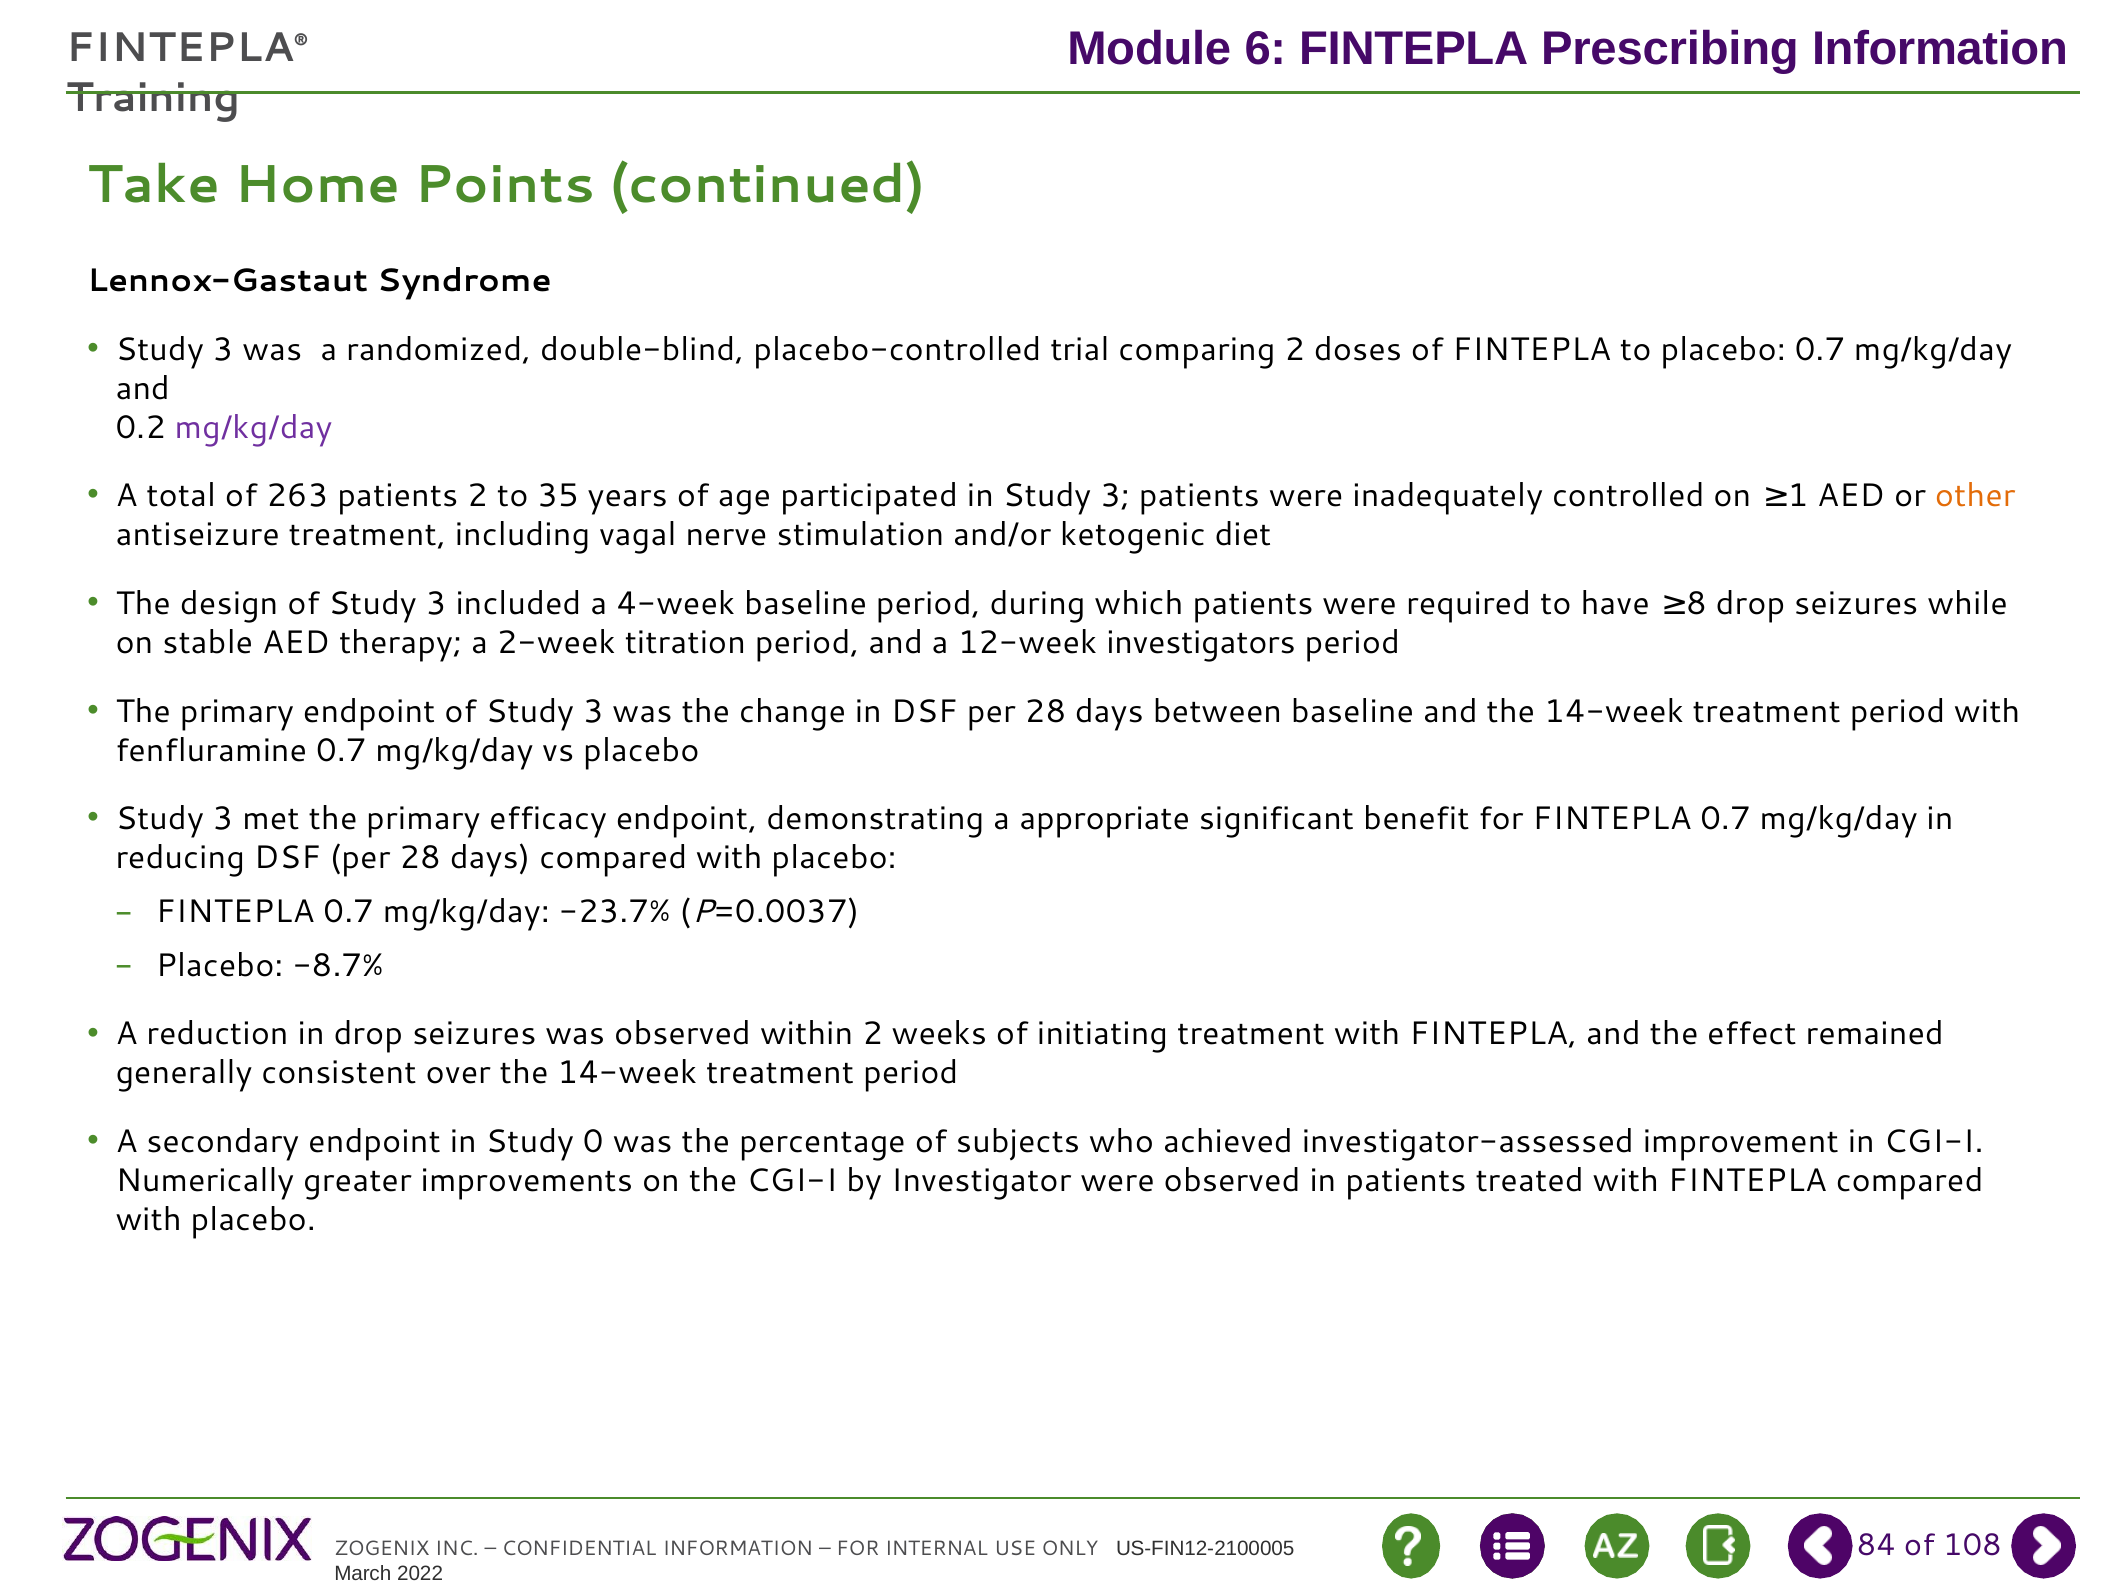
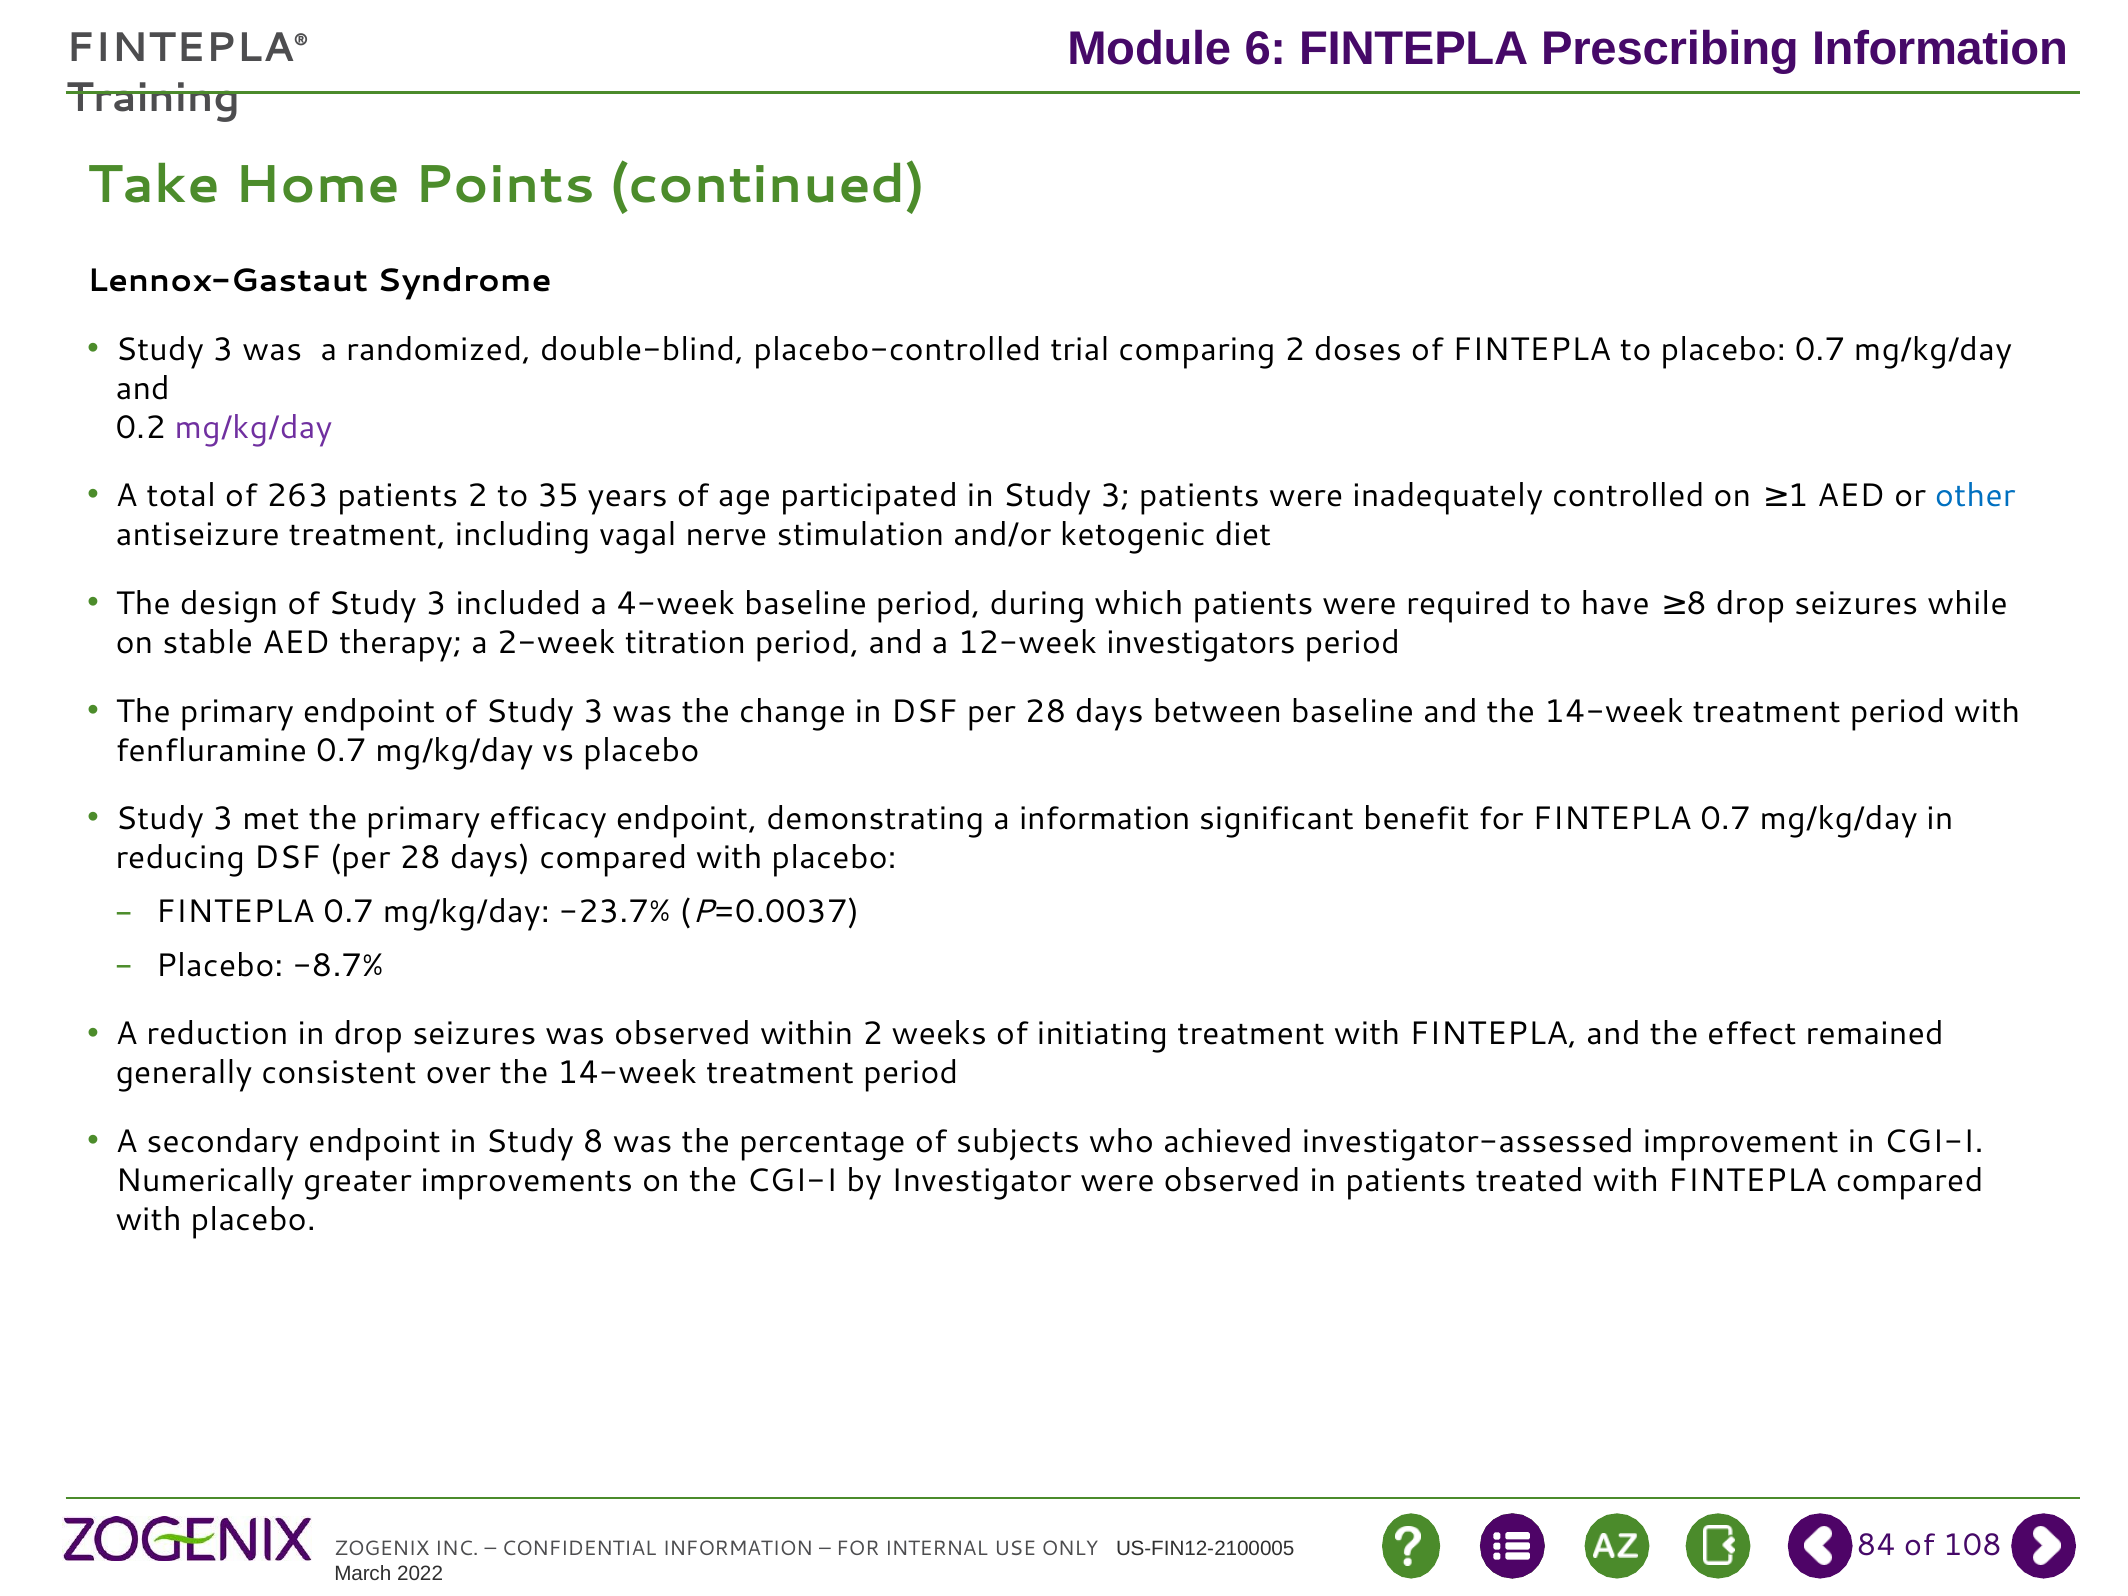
other colour: orange -> blue (1975, 496)
a appropriate: appropriate -> information (1105, 819)
Study 0: 0 -> 8 (593, 1142)
